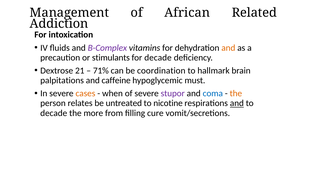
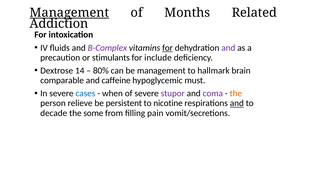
Management underline: none -> present (69, 13)
African: African -> Months (187, 13)
for underline: none -> present (168, 48)
and colour: orange -> purple (228, 48)
for decade: decade -> include (158, 58)
21: 21 -> 14 (80, 71)
71%: 71% -> 80% (101, 71)
be coordination: coordination -> management (161, 71)
palpitations: palpitations -> comparable (62, 81)
cases colour: orange -> blue (85, 94)
coma colour: blue -> purple (213, 94)
relates: relates -> relieve (80, 104)
untreated: untreated -> persistent (124, 104)
more: more -> some (93, 113)
cure: cure -> pain (155, 113)
